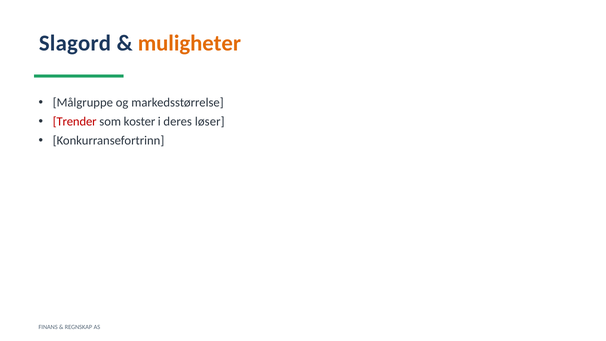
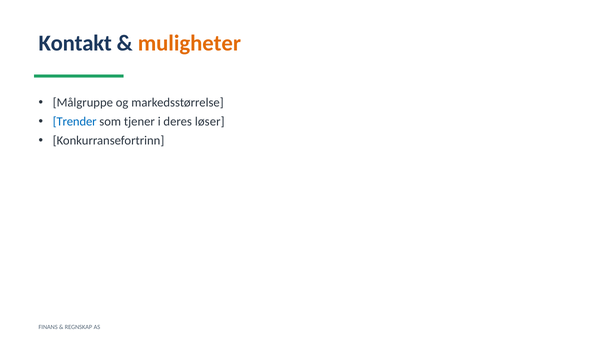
Slagord: Slagord -> Kontakt (75, 43)
Trender colour: red -> blue (75, 122)
koster: koster -> tjener (139, 122)
